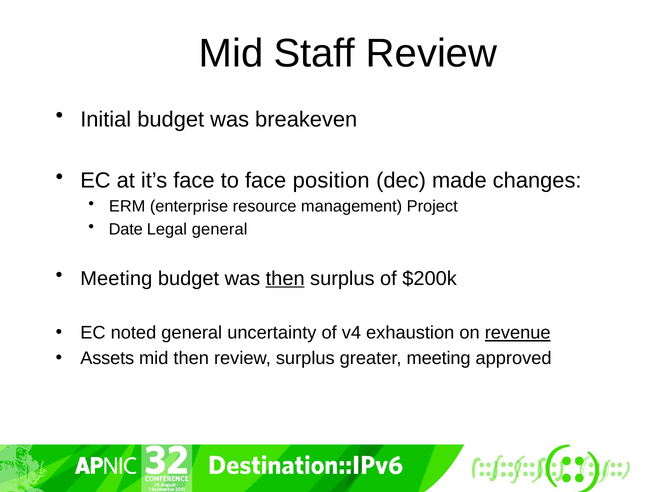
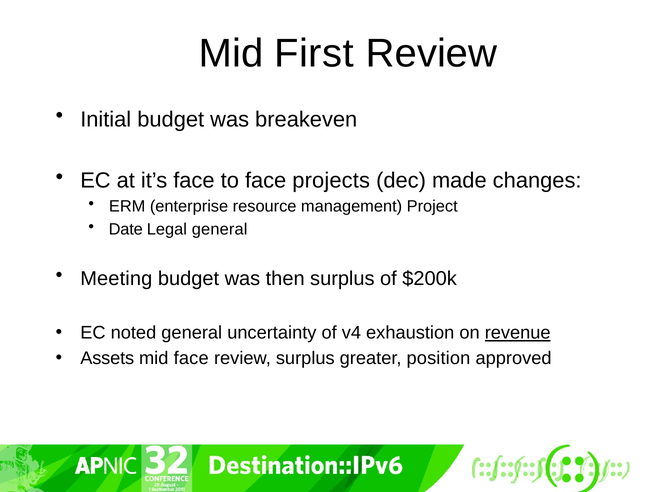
Staff: Staff -> First (314, 54)
position: position -> projects (331, 181)
then underline: present -> none (285, 278)
mid then: then -> face (191, 358)
greater meeting: meeting -> position (438, 358)
